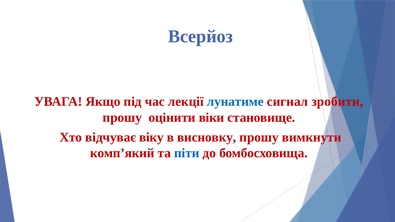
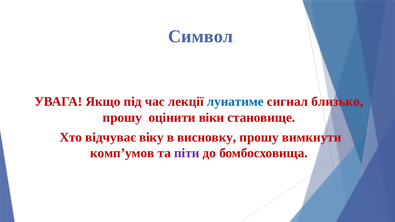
Всерйоз: Всерйоз -> Символ (201, 36)
зробити: зробити -> близько (337, 102)
комп’який: комп’який -> комп’умов (122, 153)
піти colour: blue -> purple (187, 153)
